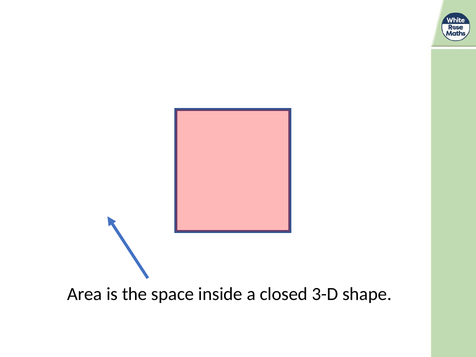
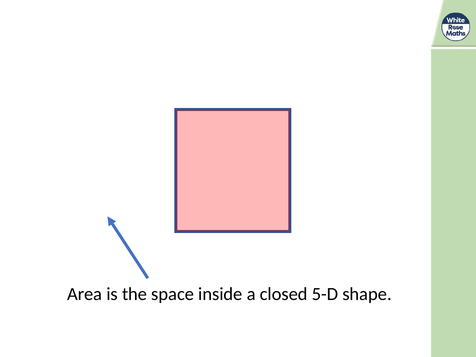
3-D: 3-D -> 5-D (325, 294)
